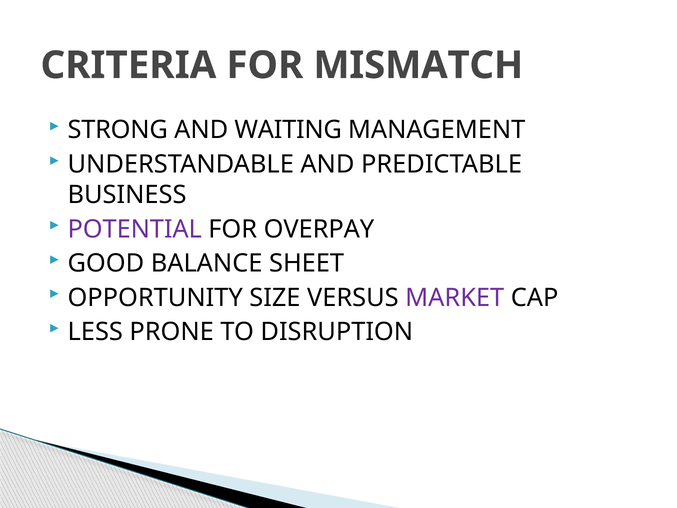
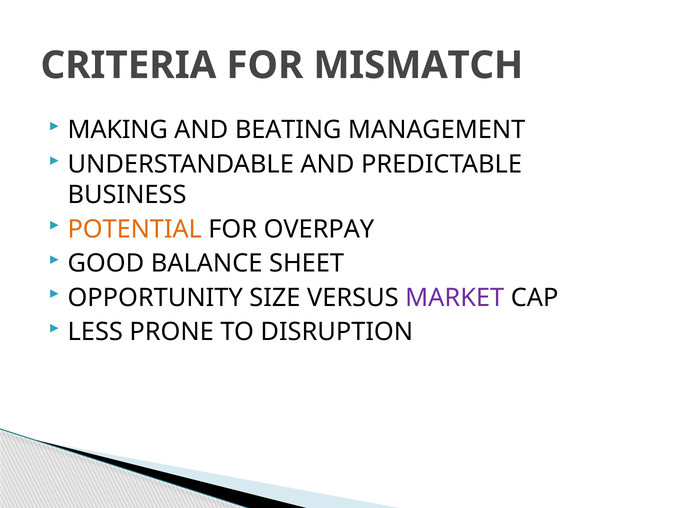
STRONG: STRONG -> MAKING (118, 130)
WAITING: WAITING -> BEATING (288, 130)
POTENTIAL colour: purple -> orange (135, 229)
